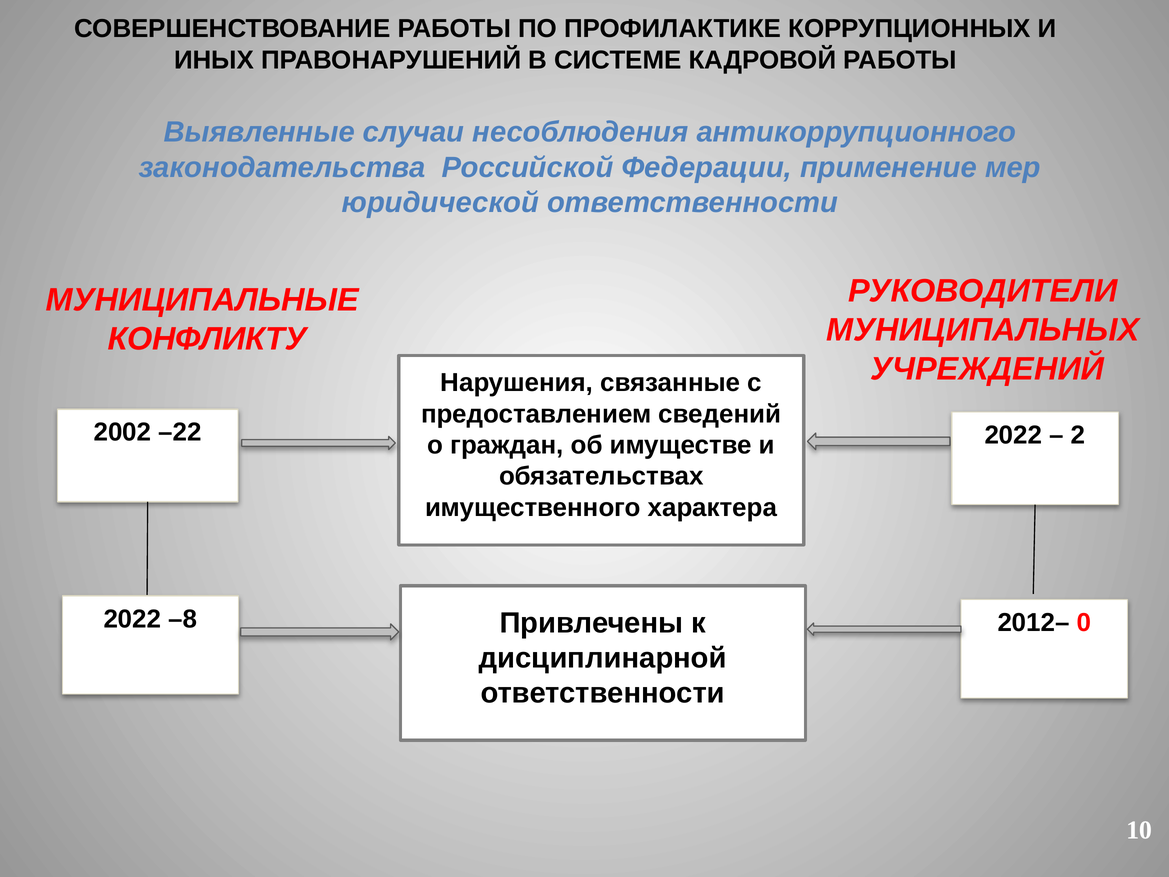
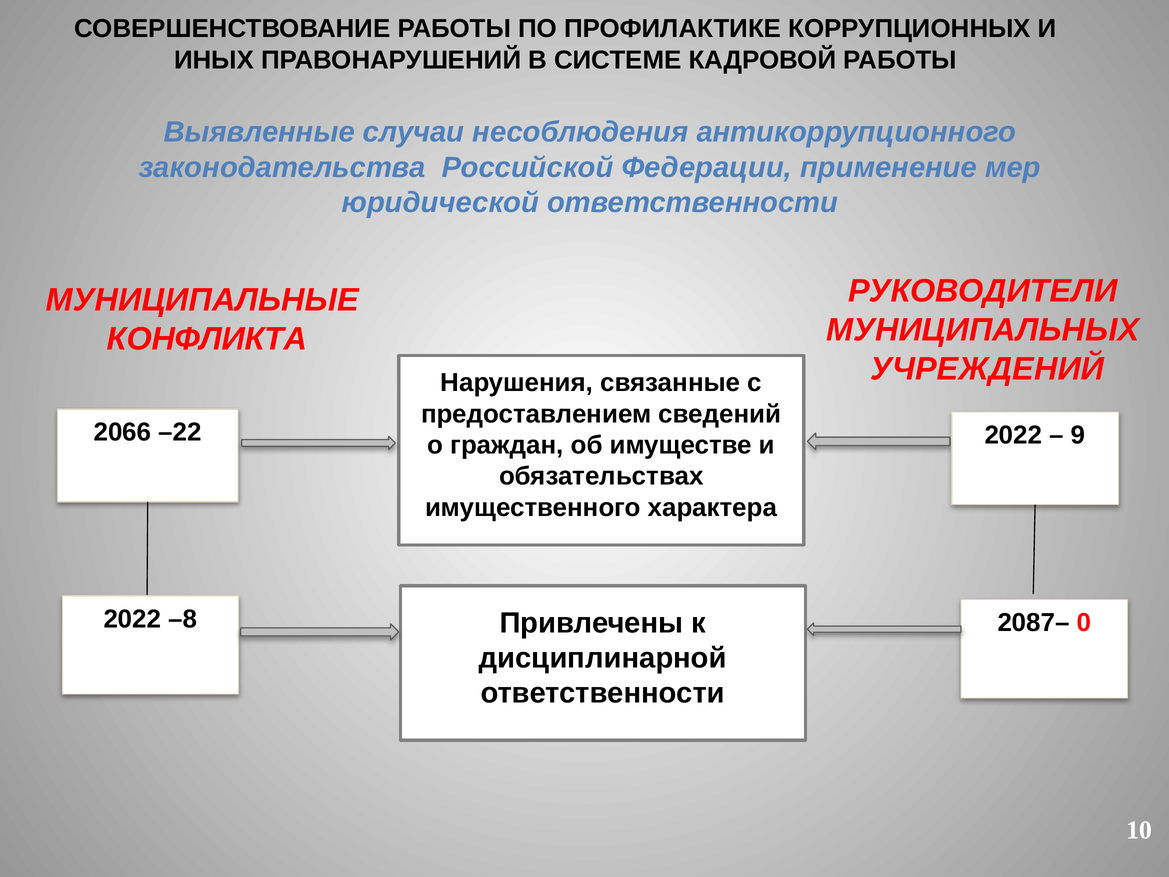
КОНФЛИКТУ: КОНФЛИКТУ -> КОНФЛИКТА (207, 339)
2002: 2002 -> 2066 (122, 432)
2: 2 -> 9 (1078, 435)
2012–: 2012– -> 2087– (1034, 623)
